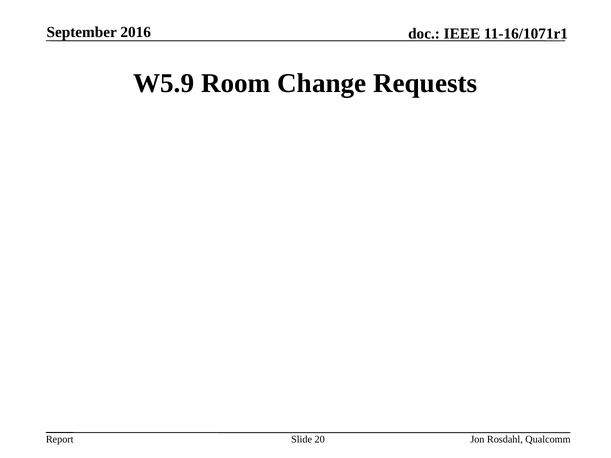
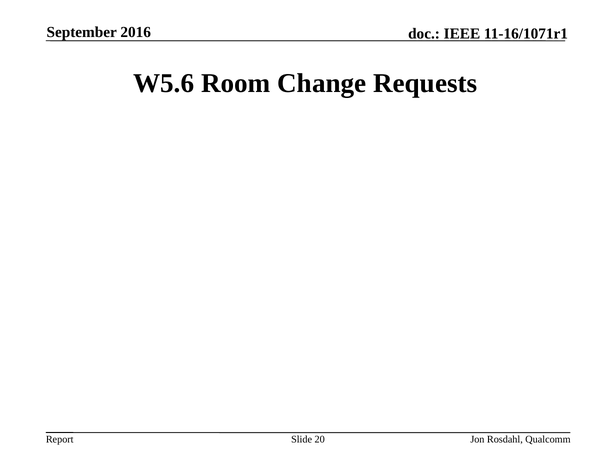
W5.9: W5.9 -> W5.6 (164, 83)
